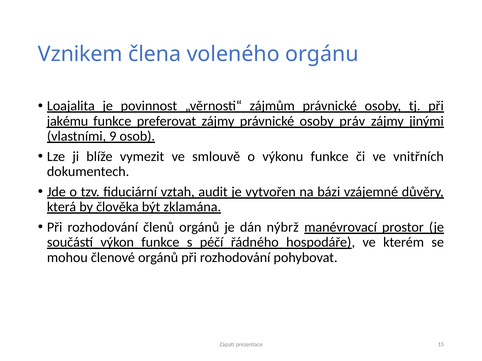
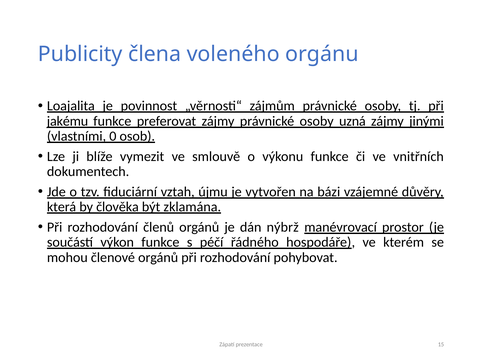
Vznikem: Vznikem -> Publicity (80, 54)
práv: práv -> uzná (352, 121)
9: 9 -> 0 (113, 137)
audit: audit -> újmu (213, 192)
